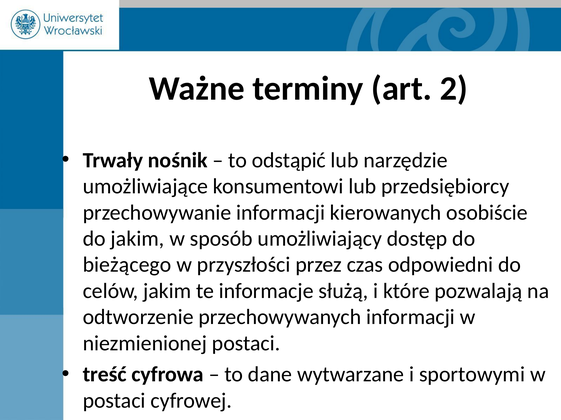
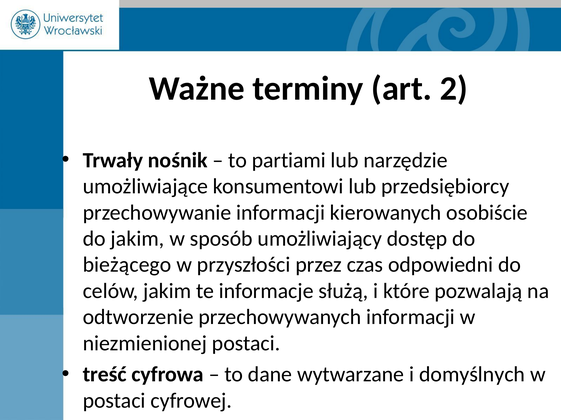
odstąpić: odstąpić -> partiami (289, 161)
sportowymi: sportowymi -> domyślnych (472, 375)
